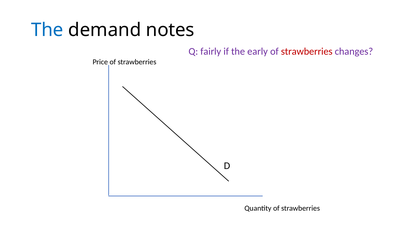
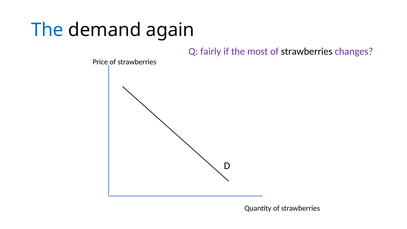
notes: notes -> again (170, 30)
early: early -> most (258, 51)
strawberries colour: red -> black (307, 51)
